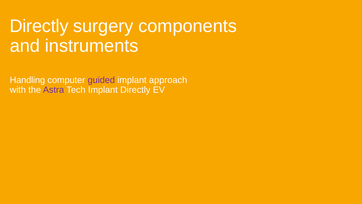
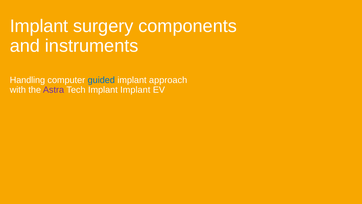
Directly: Directly -> Implant (39, 26)
guided colour: purple -> blue (101, 80)
Implant Directly: Directly -> Implant (135, 90)
